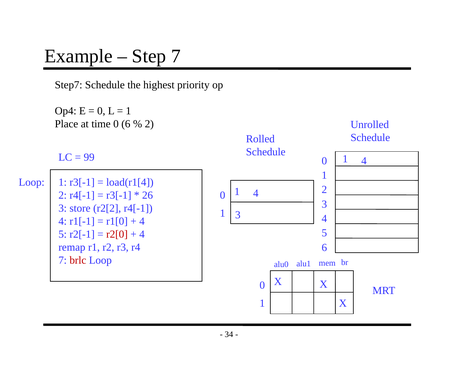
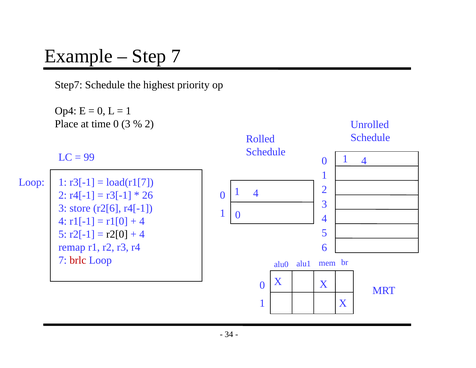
0 6: 6 -> 3 (126, 124)
load(r1[4: load(r1[4 -> load(r1[7 (130, 182)
r2[2: r2[2 -> r2[6 (107, 208)
1 3: 3 -> 0 (238, 215)
r2[0 colour: red -> black (117, 234)
